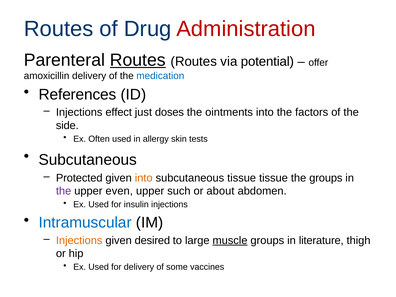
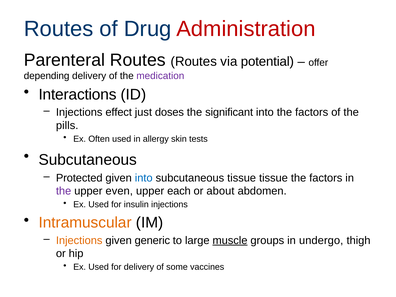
Routes underline: present -> none (138, 60)
amoxicillin: amoxicillin -> depending (47, 76)
medication colour: blue -> purple (160, 76)
References: References -> Interactions (78, 95)
ointments: ointments -> significant (229, 112)
side: side -> pills (67, 126)
into colour: orange -> blue (144, 178)
groups: groups -> factors (326, 178)
such: such -> each (179, 191)
Intramuscular colour: blue -> orange (85, 223)
desired: desired -> generic (152, 240)
literature: literature -> undergo (321, 240)
